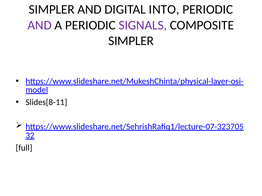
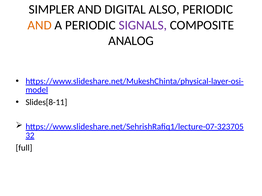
INTO: INTO -> ALSO (164, 9)
AND colour: purple -> orange (40, 25)
SIMPLER: SIMPLER -> ANALOG (131, 41)
